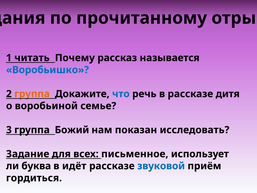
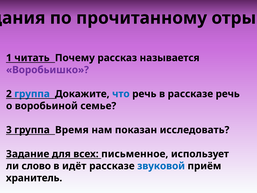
Воробьишко colour: blue -> purple (47, 70)
группа colour: orange -> blue (32, 94)
рассказе дитя: дитя -> речь (228, 94)
Божий: Божий -> Время (72, 130)
буква: буква -> слово (36, 166)
гордиться: гордиться -> хранитель (34, 178)
